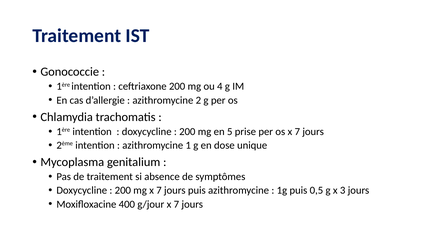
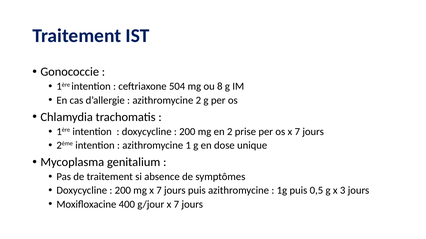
ceftriaxone 200: 200 -> 504 (177, 87)
4: 4 -> 8 (220, 87)
en 5: 5 -> 2 (230, 132)
